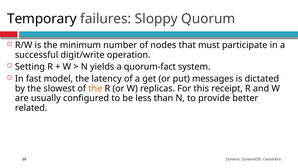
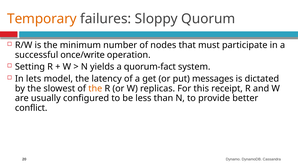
Temporary colour: black -> orange (42, 19)
digit/write: digit/write -> once/write (83, 55)
fast: fast -> lets (34, 79)
related: related -> conflict (31, 108)
